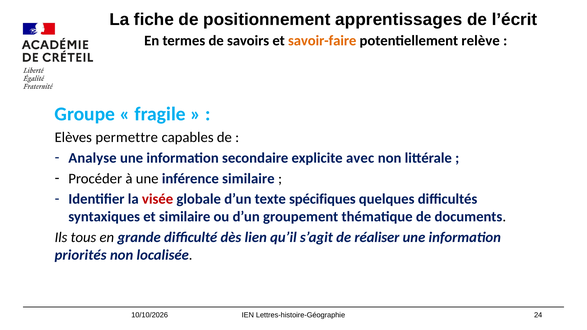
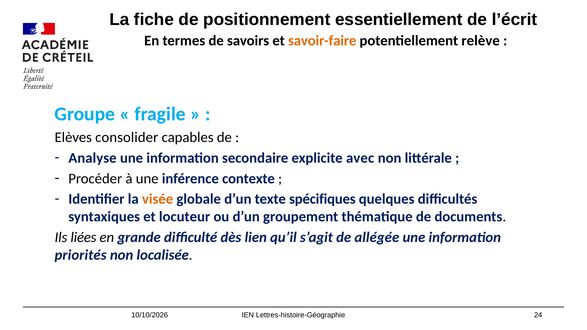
apprentissages: apprentissages -> essentiellement (399, 19)
permettre: permettre -> consolider (127, 137)
inférence similaire: similaire -> contexte (248, 179)
visée colour: red -> orange (158, 199)
et similaire: similaire -> locuteur (185, 217)
tous: tous -> liées (83, 238)
réaliser: réaliser -> allégée (377, 238)
